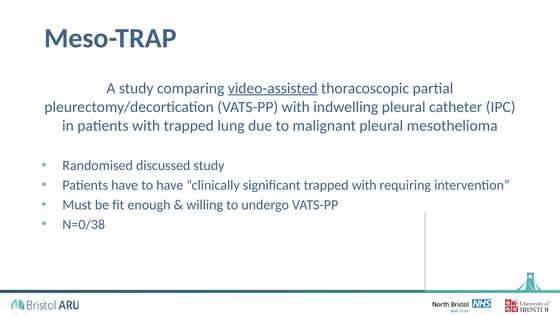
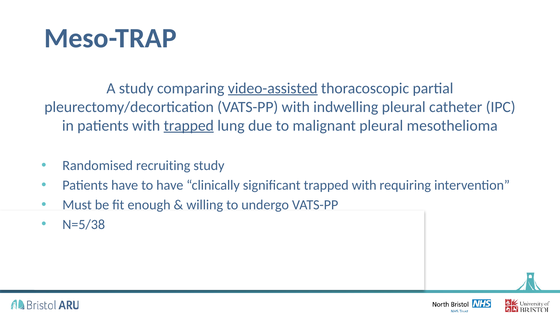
trapped underline: none -> present (189, 126)
discussed: discussed -> recruiting (163, 166)
N=0/38: N=0/38 -> N=5/38 (84, 224)
